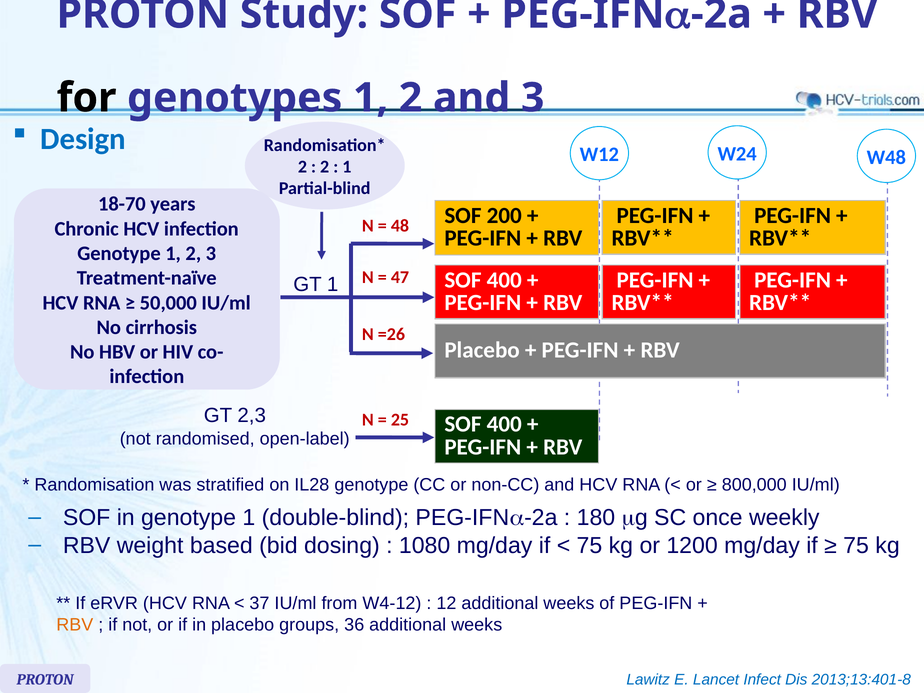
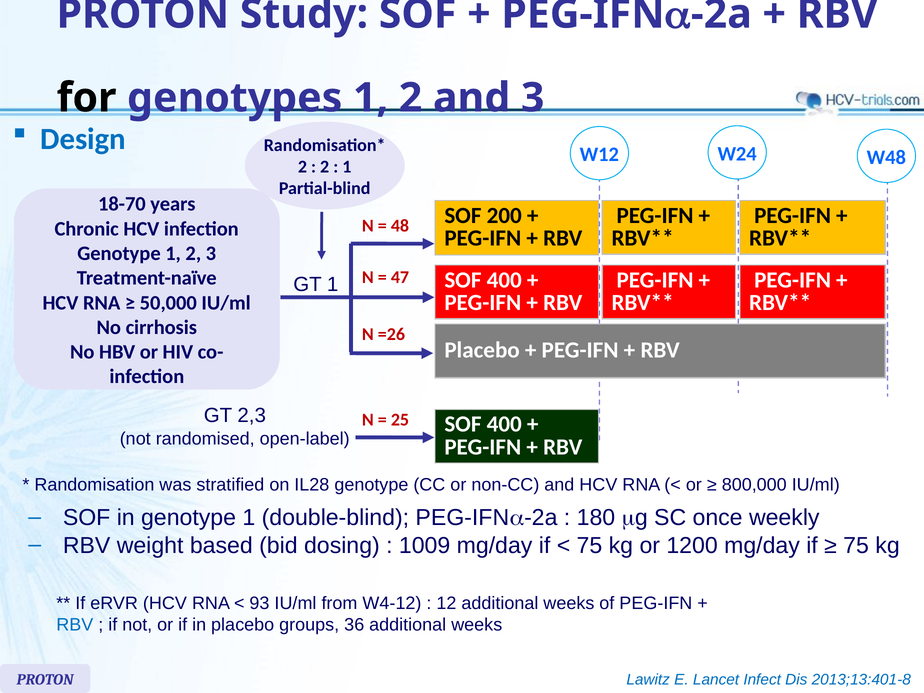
1080: 1080 -> 1009 (425, 545)
37: 37 -> 93 (259, 603)
RBV colour: orange -> blue (75, 625)
